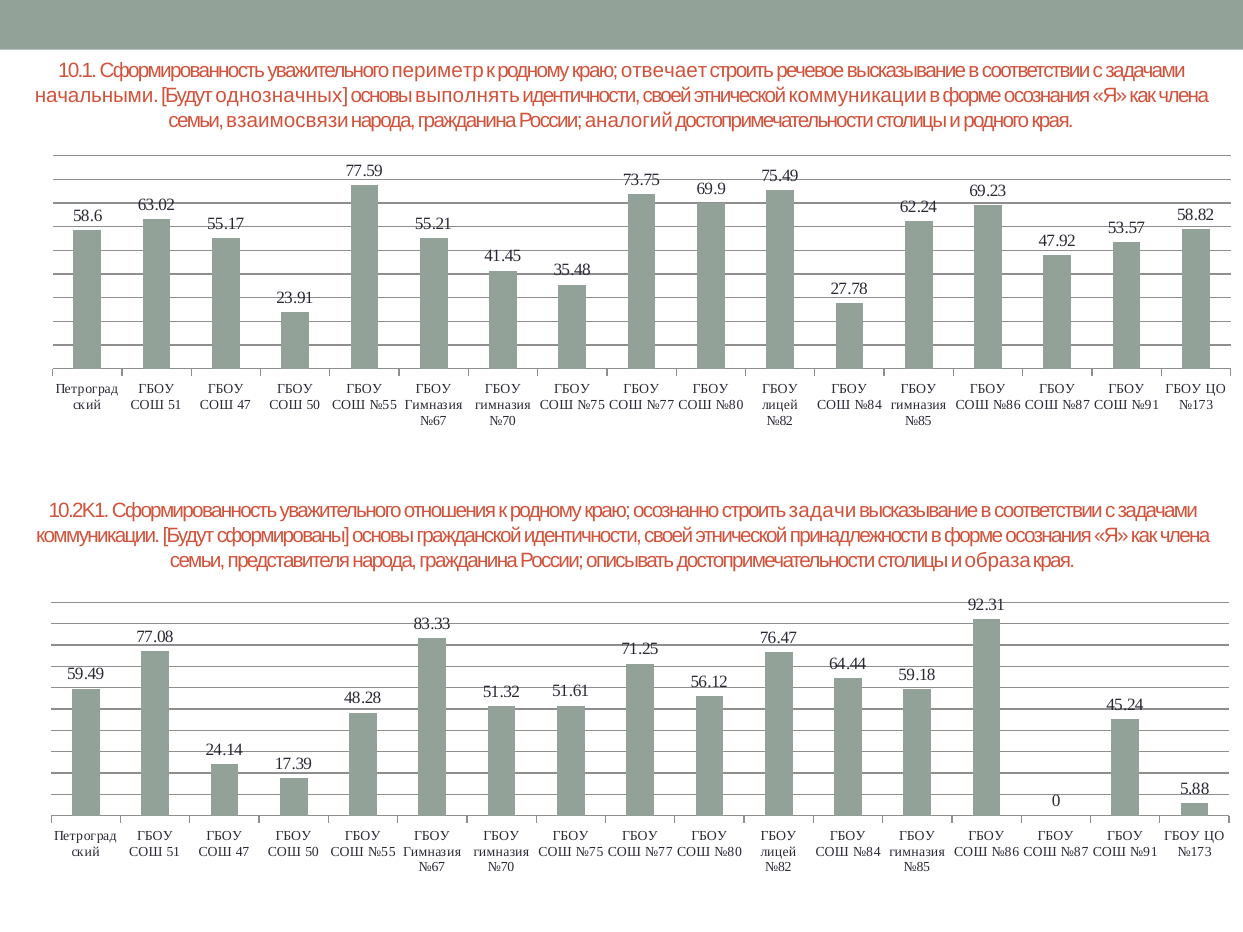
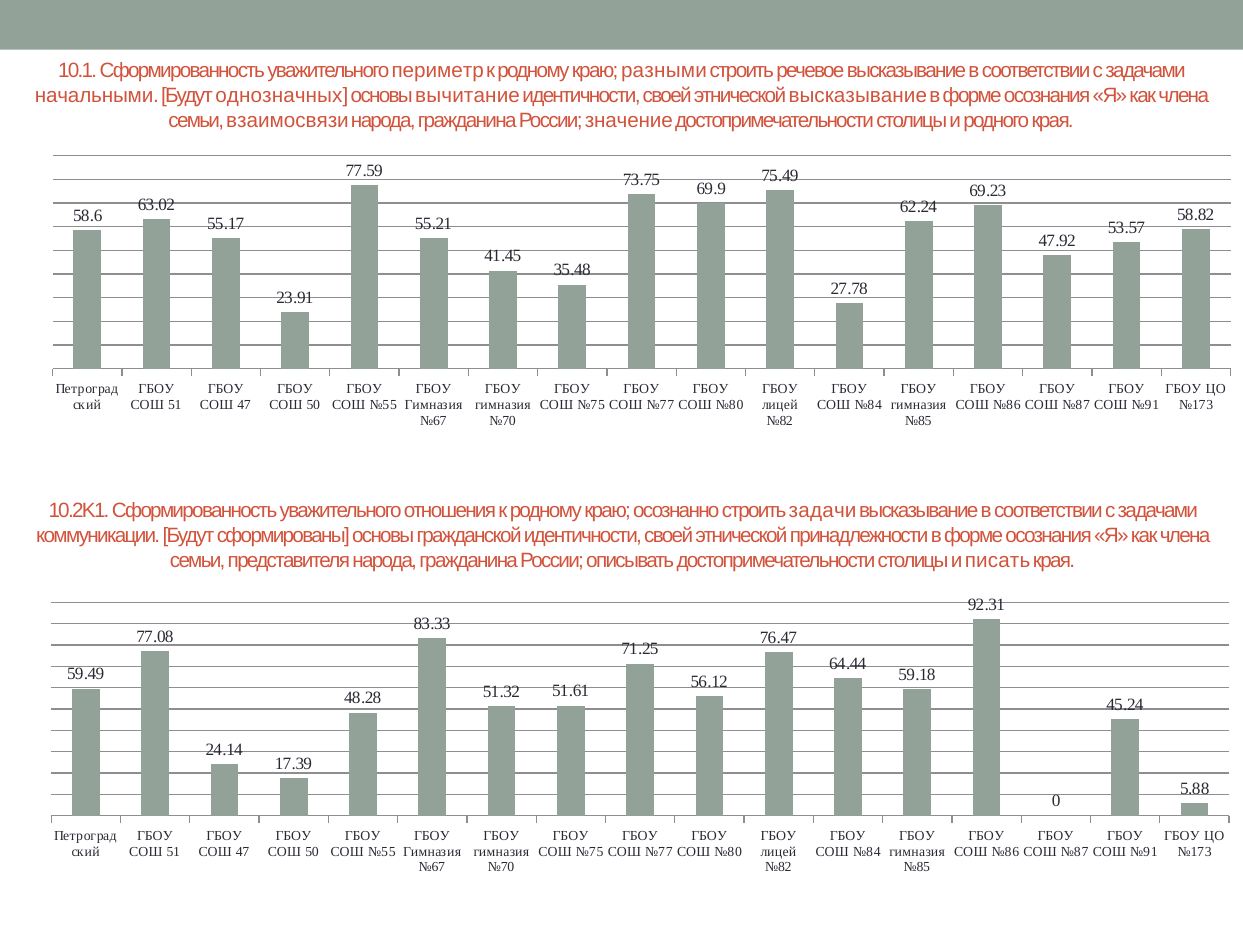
отвечает: отвечает -> разными (664, 71)
выполнять: выполнять -> вычитание (468, 96)
этнической коммуникации: коммуникации -> высказывание (858, 96)
аналогий: аналогий -> значение (629, 120)
образа: образа -> писать (998, 561)
